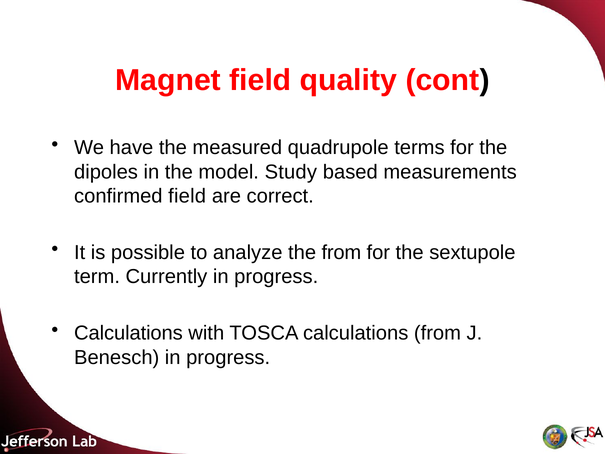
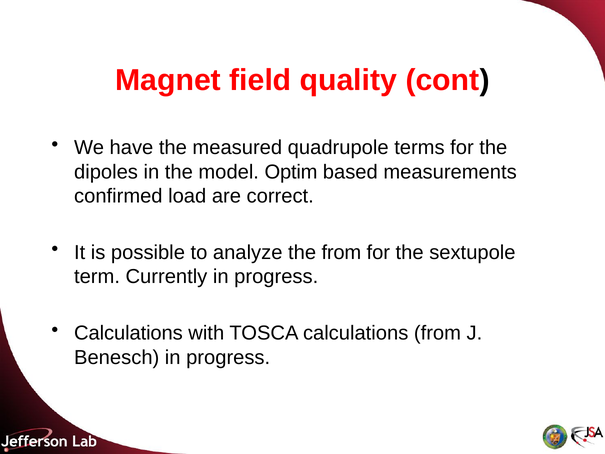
Study: Study -> Optim (291, 172)
confirmed field: field -> load (187, 196)
